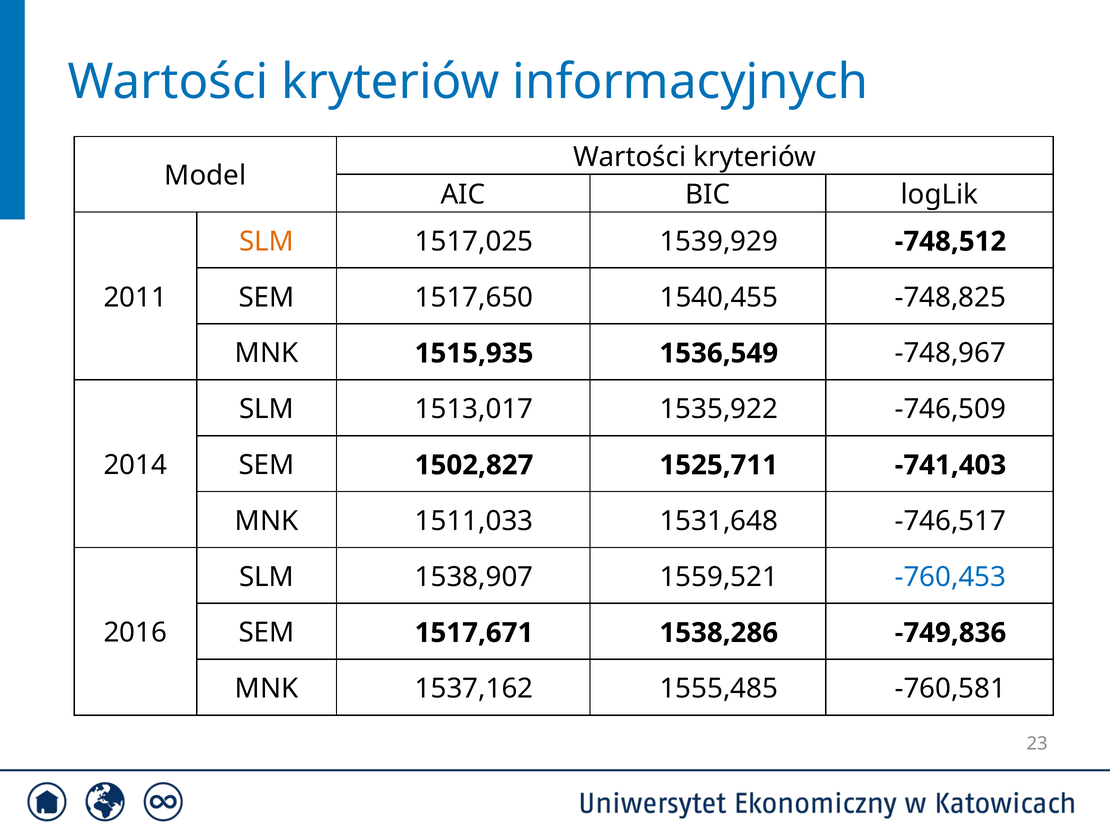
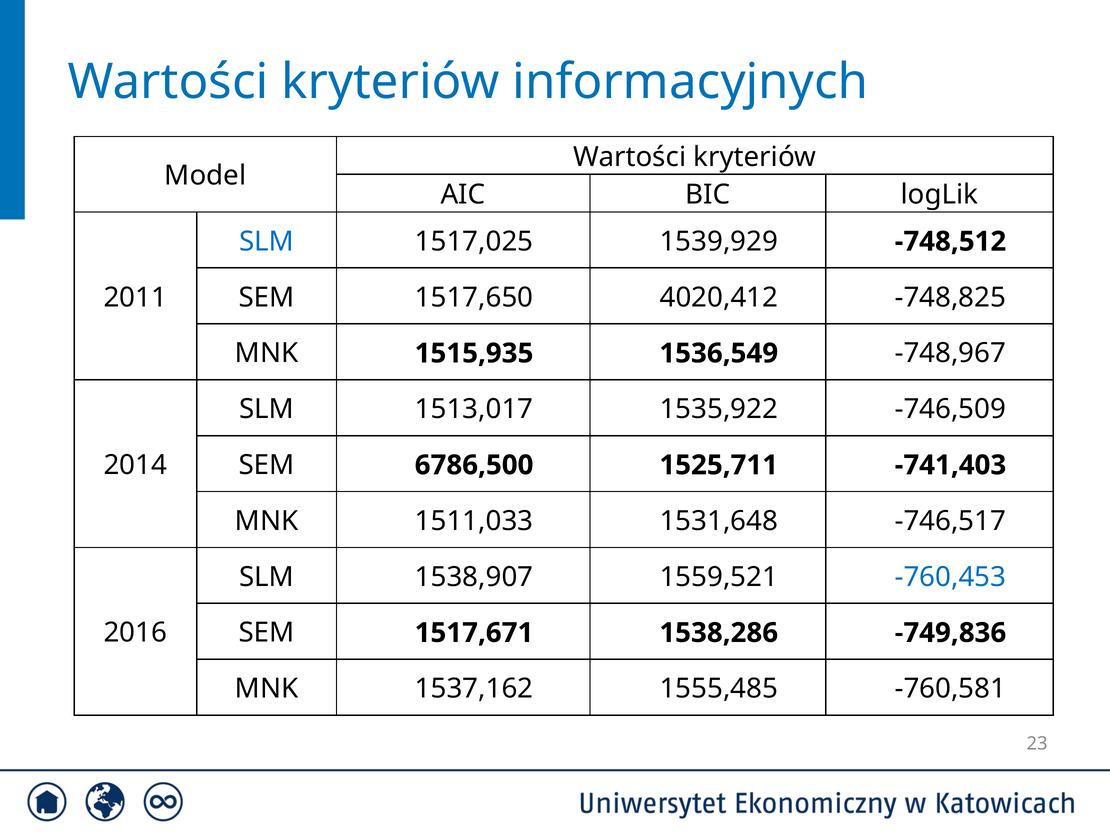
SLM colour: orange -> blue (266, 242)
1540,455: 1540,455 -> 4020,412 (719, 298)
1502,827: 1502,827 -> 6786,500 (474, 465)
